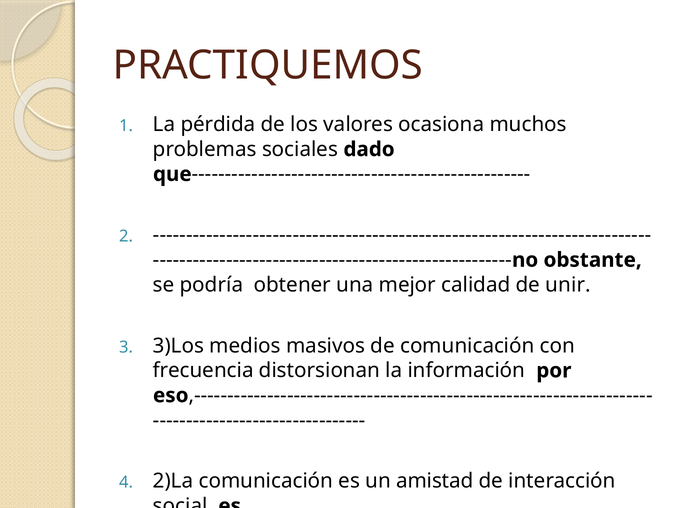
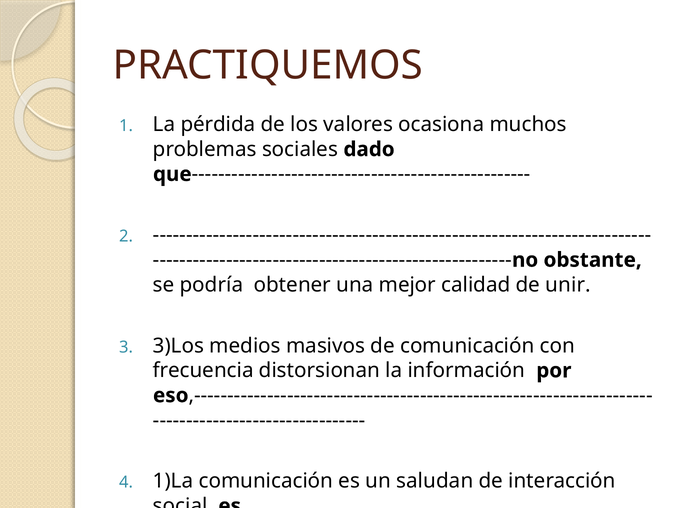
2)La: 2)La -> 1)La (173, 481)
amistad: amistad -> saludan (435, 481)
